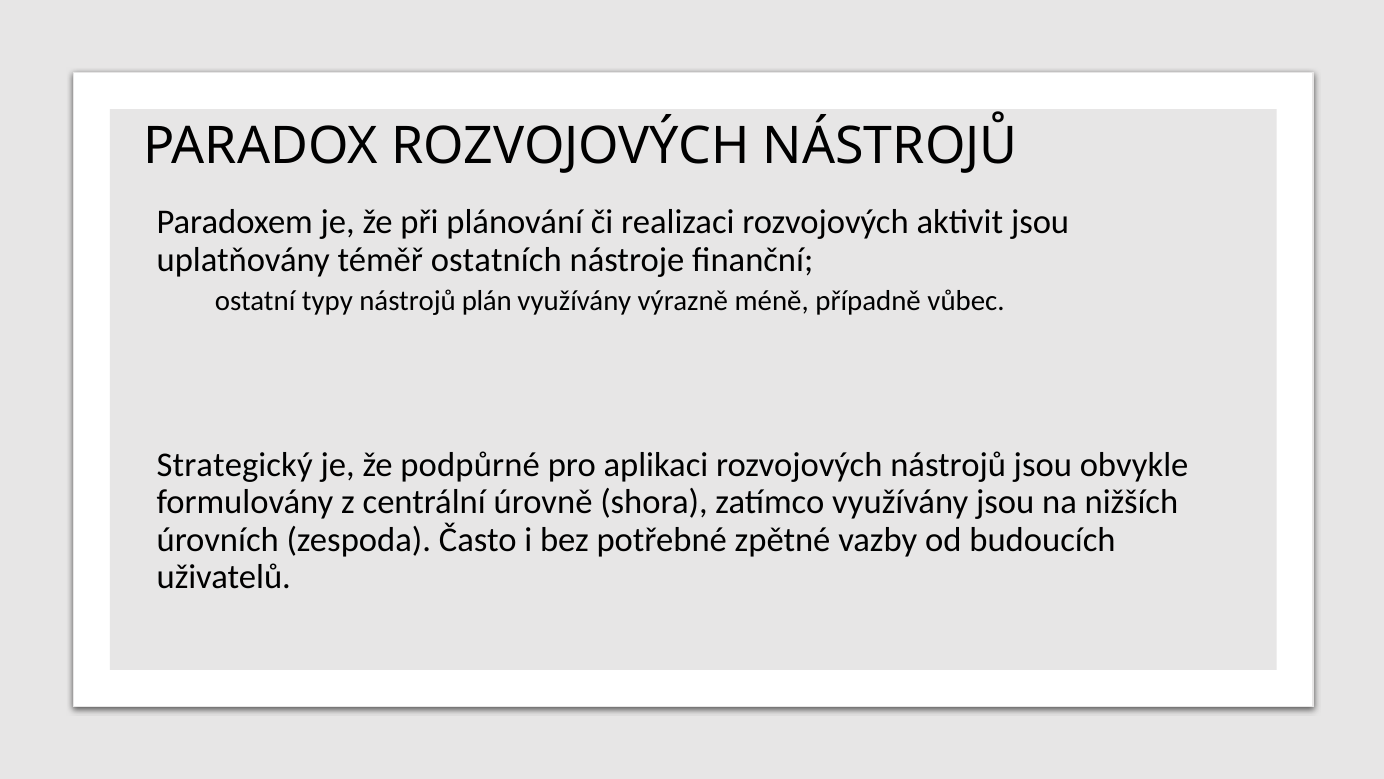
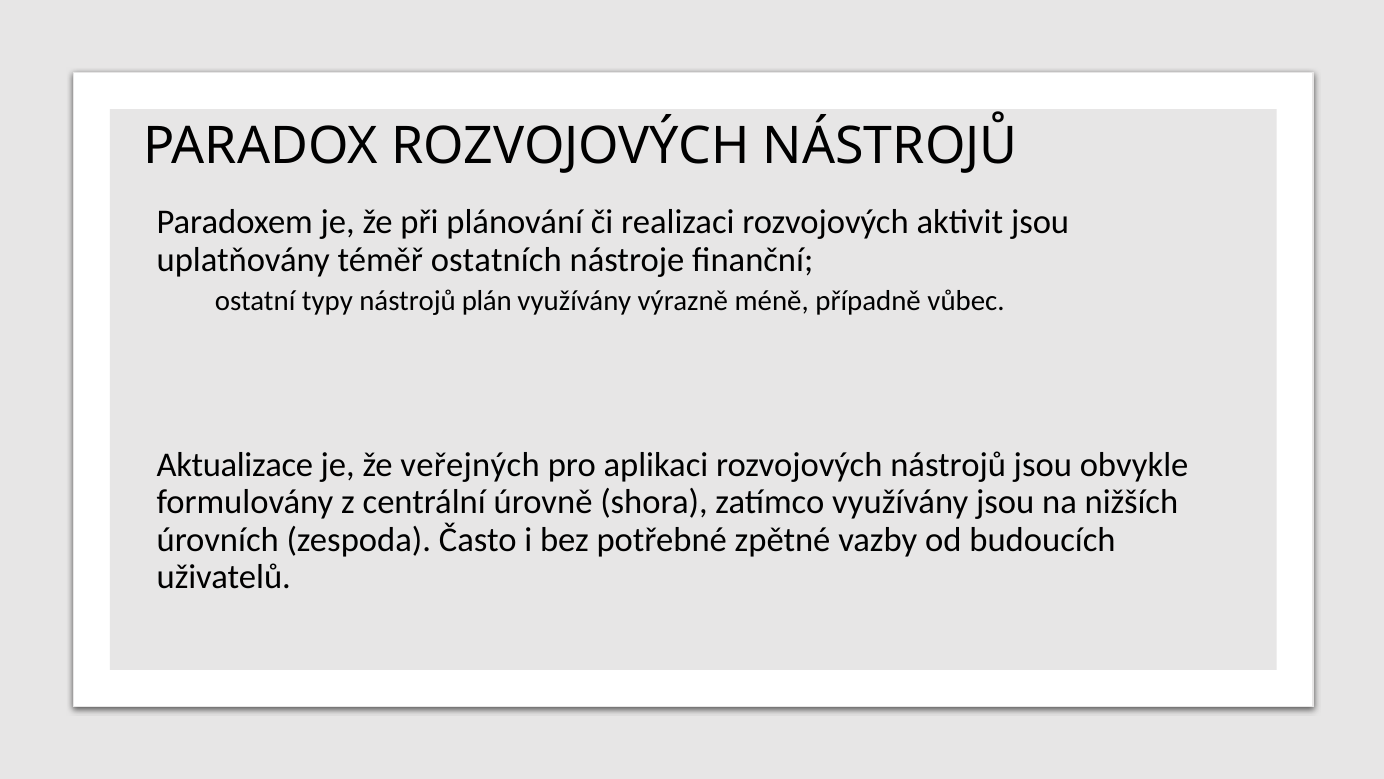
Strategický: Strategický -> Aktualizace (235, 465)
podpůrné: podpůrné -> veřejných (470, 465)
